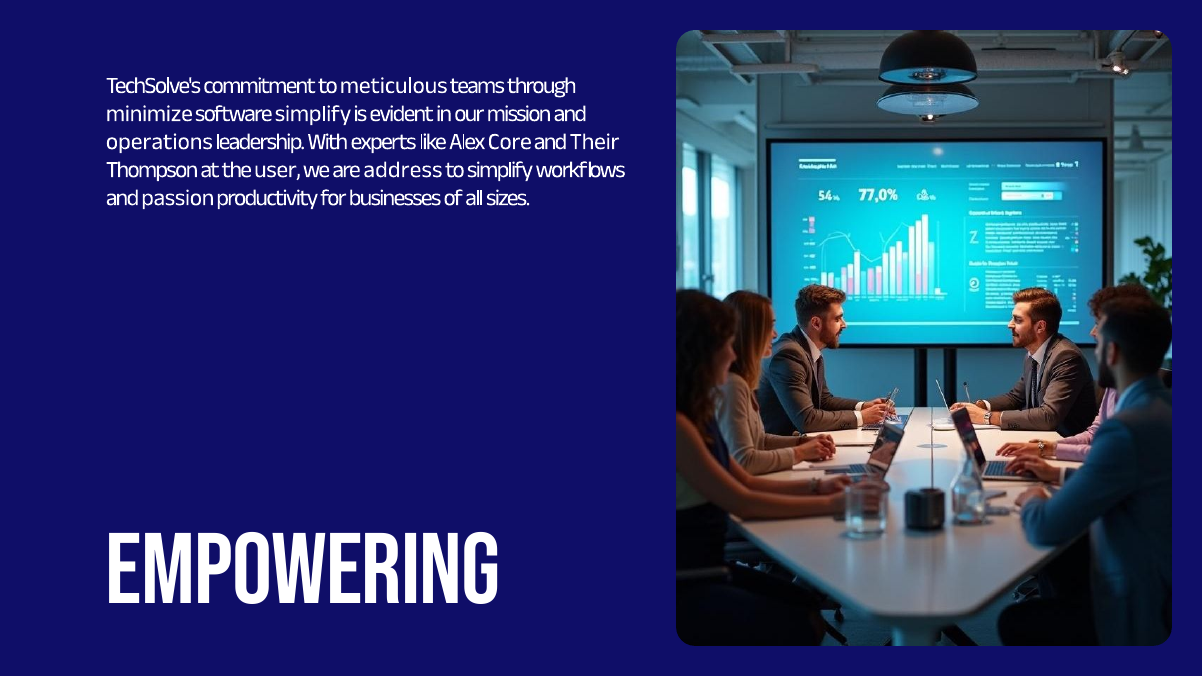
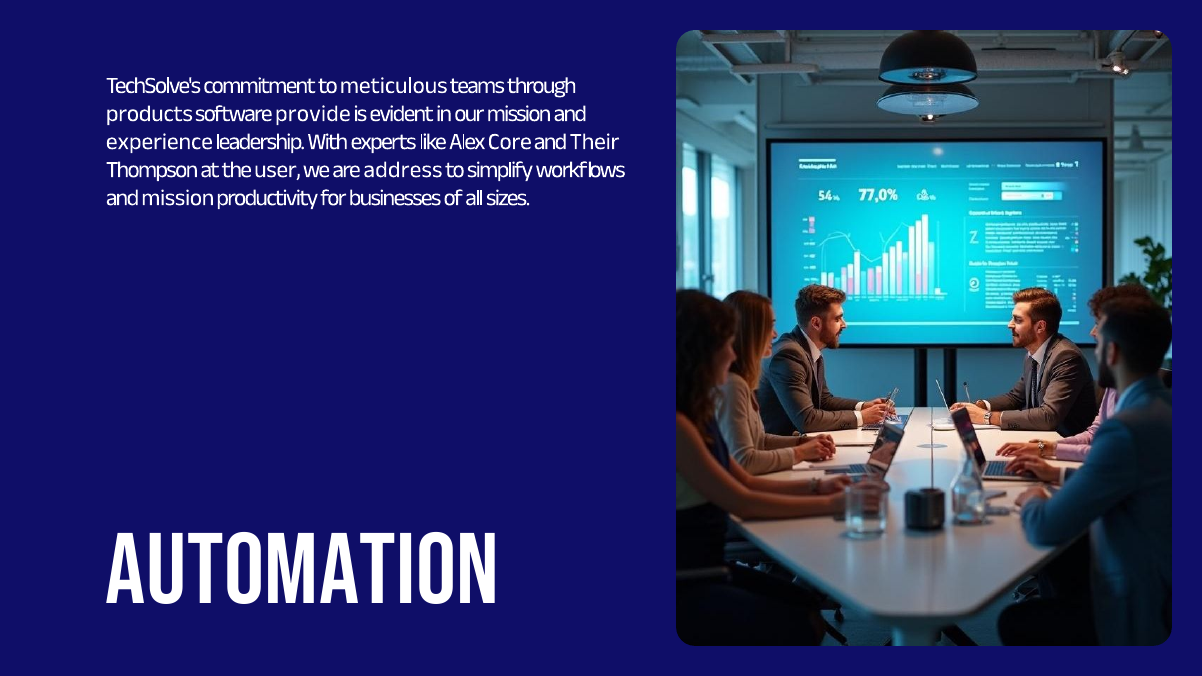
minimize: minimize -> products (149, 113)
software simplify: simplify -> provide (313, 113)
operations: operations -> experience (159, 141)
and passion: passion -> mission (178, 198)
Empowering: Empowering -> Automation (303, 571)
